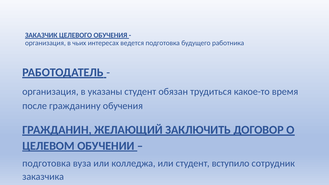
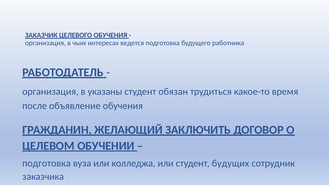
гражданину: гражданину -> объявление (75, 106)
вступило: вступило -> будущих (231, 164)
